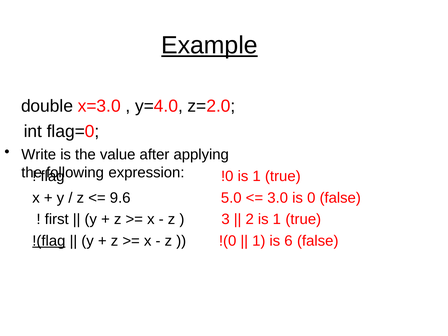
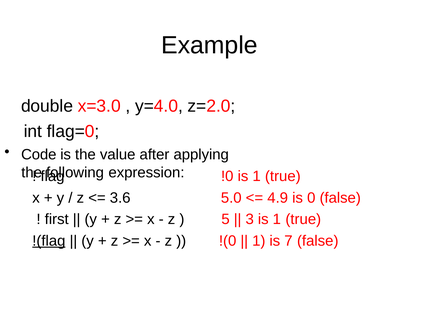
Example underline: present -> none (209, 45)
Write: Write -> Code (39, 154)
3.0: 3.0 -> 4.9 (278, 198)
9.6: 9.6 -> 3.6 (120, 198)
3: 3 -> 5 (226, 219)
2: 2 -> 3 (250, 219)
6: 6 -> 7 (288, 241)
